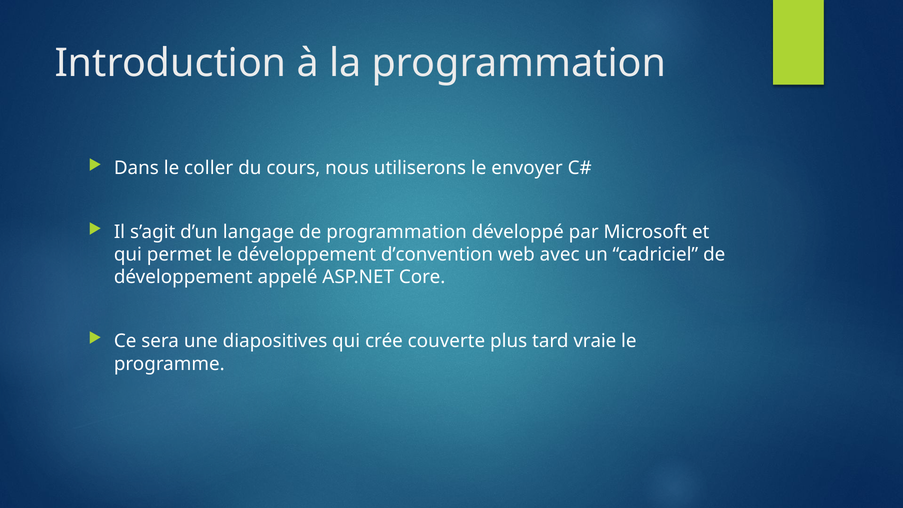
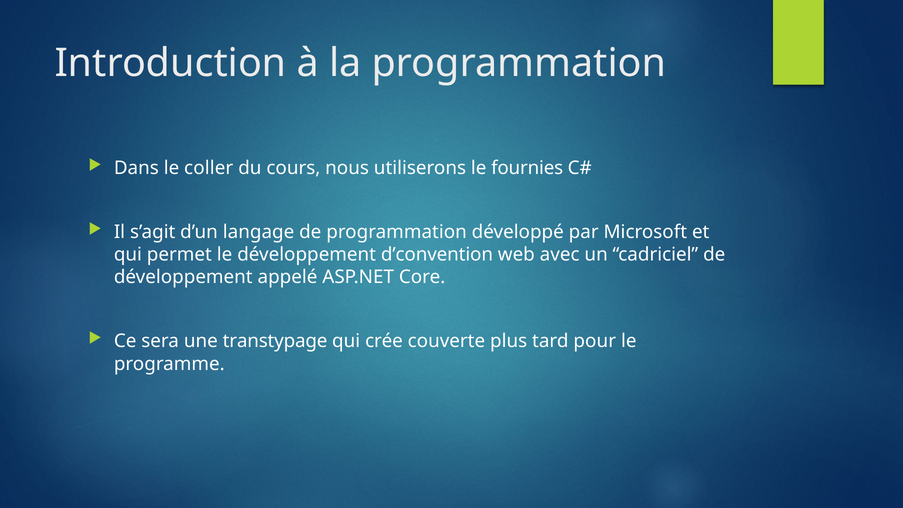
envoyer: envoyer -> fournies (527, 168)
diapositives: diapositives -> transtypage (275, 341)
vraie: vraie -> pour (595, 341)
